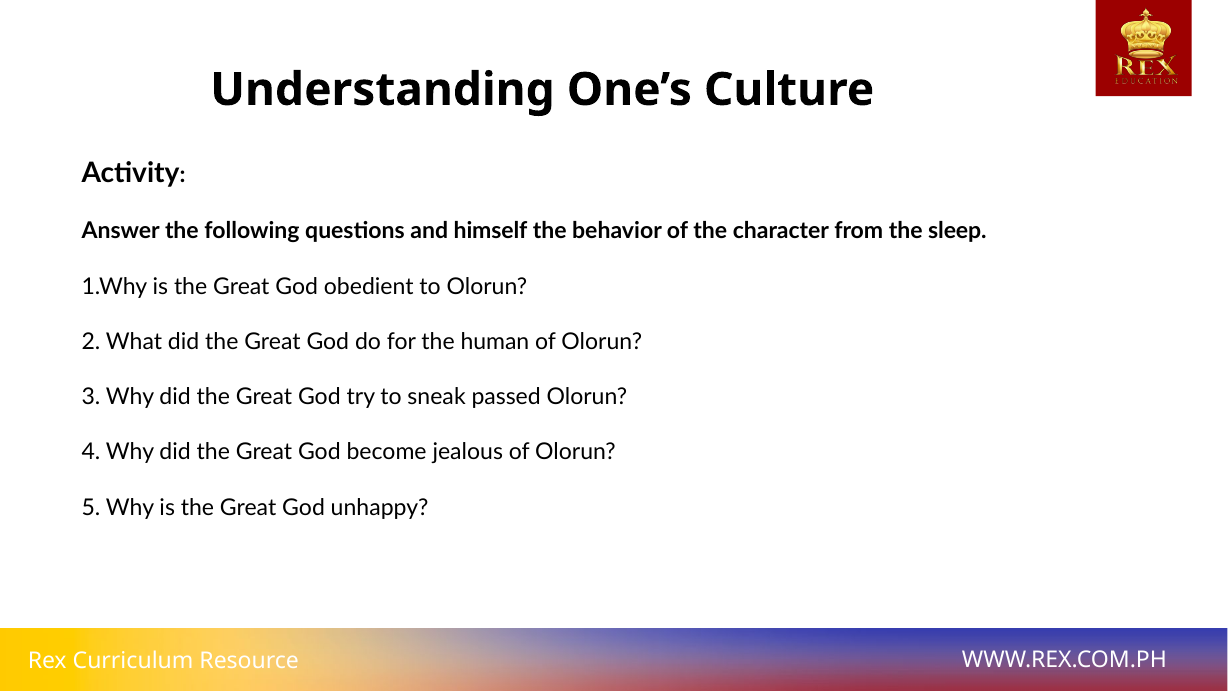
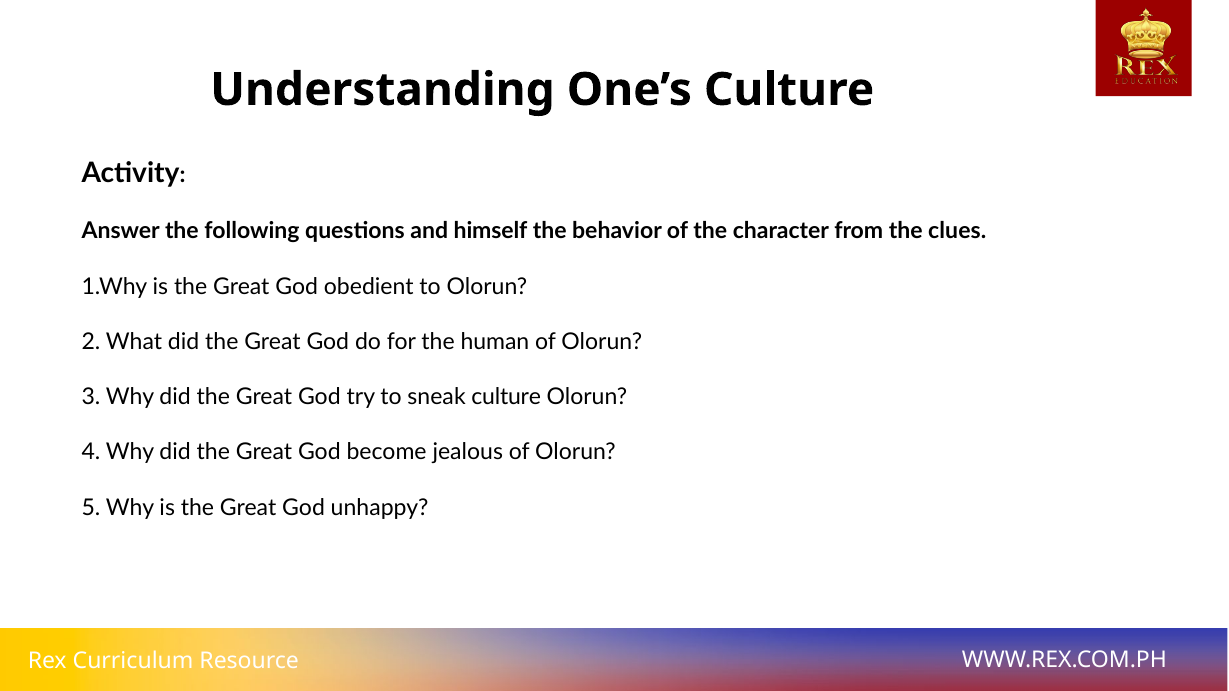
sleep: sleep -> clues (957, 231)
sneak passed: passed -> culture (506, 397)
